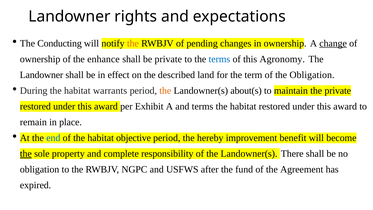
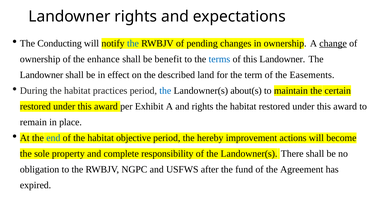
the colour: orange -> blue (133, 43)
be private: private -> benefit (168, 59)
this Agronomy: Agronomy -> Landowner (282, 59)
the Obligation: Obligation -> Easements (312, 75)
warrants: warrants -> practices (110, 91)
the colour: orange -> blue (165, 91)
the private: private -> certain (338, 91)
and terms: terms -> rights (203, 106)
benefit: benefit -> actions (293, 138)
the underline: present -> none (26, 154)
